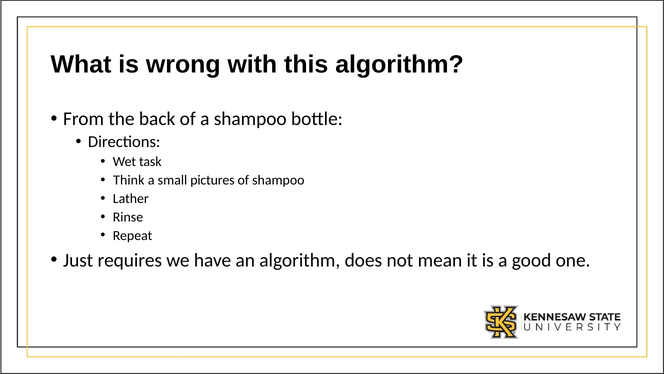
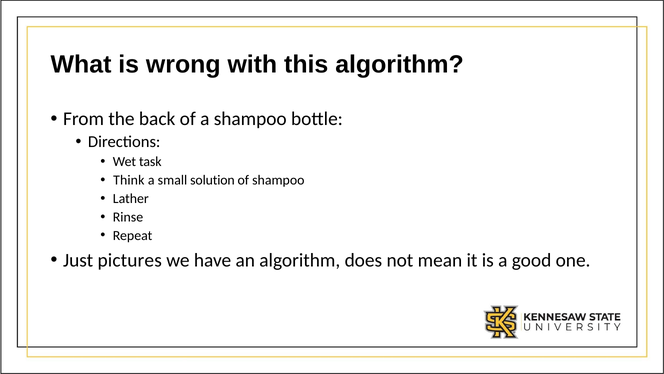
pictures: pictures -> solution (212, 180)
requires: requires -> pictures (130, 260)
